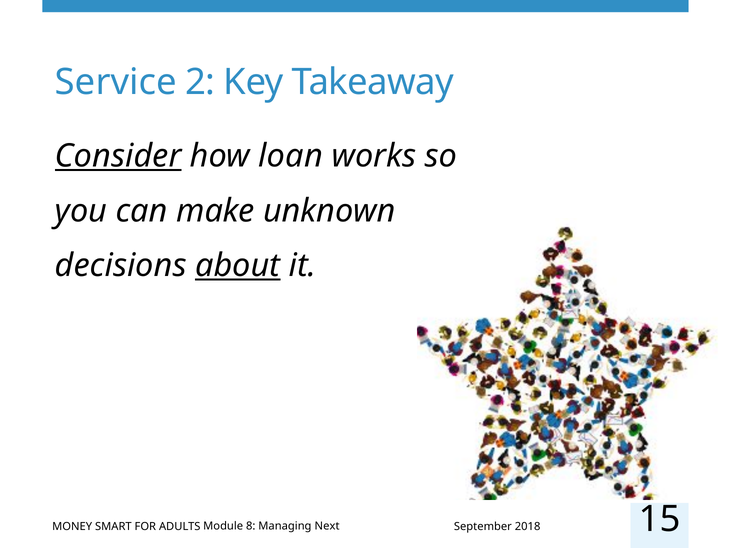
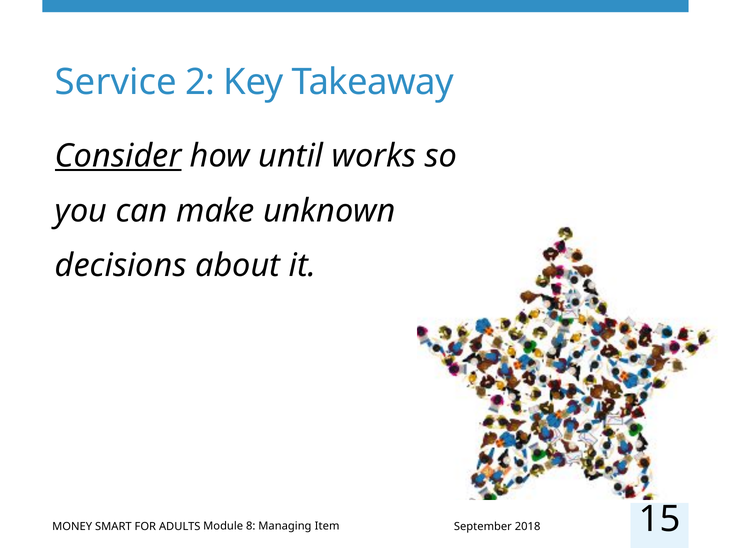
loan: loan -> until (291, 156)
about underline: present -> none (238, 266)
Next: Next -> Item (327, 526)
